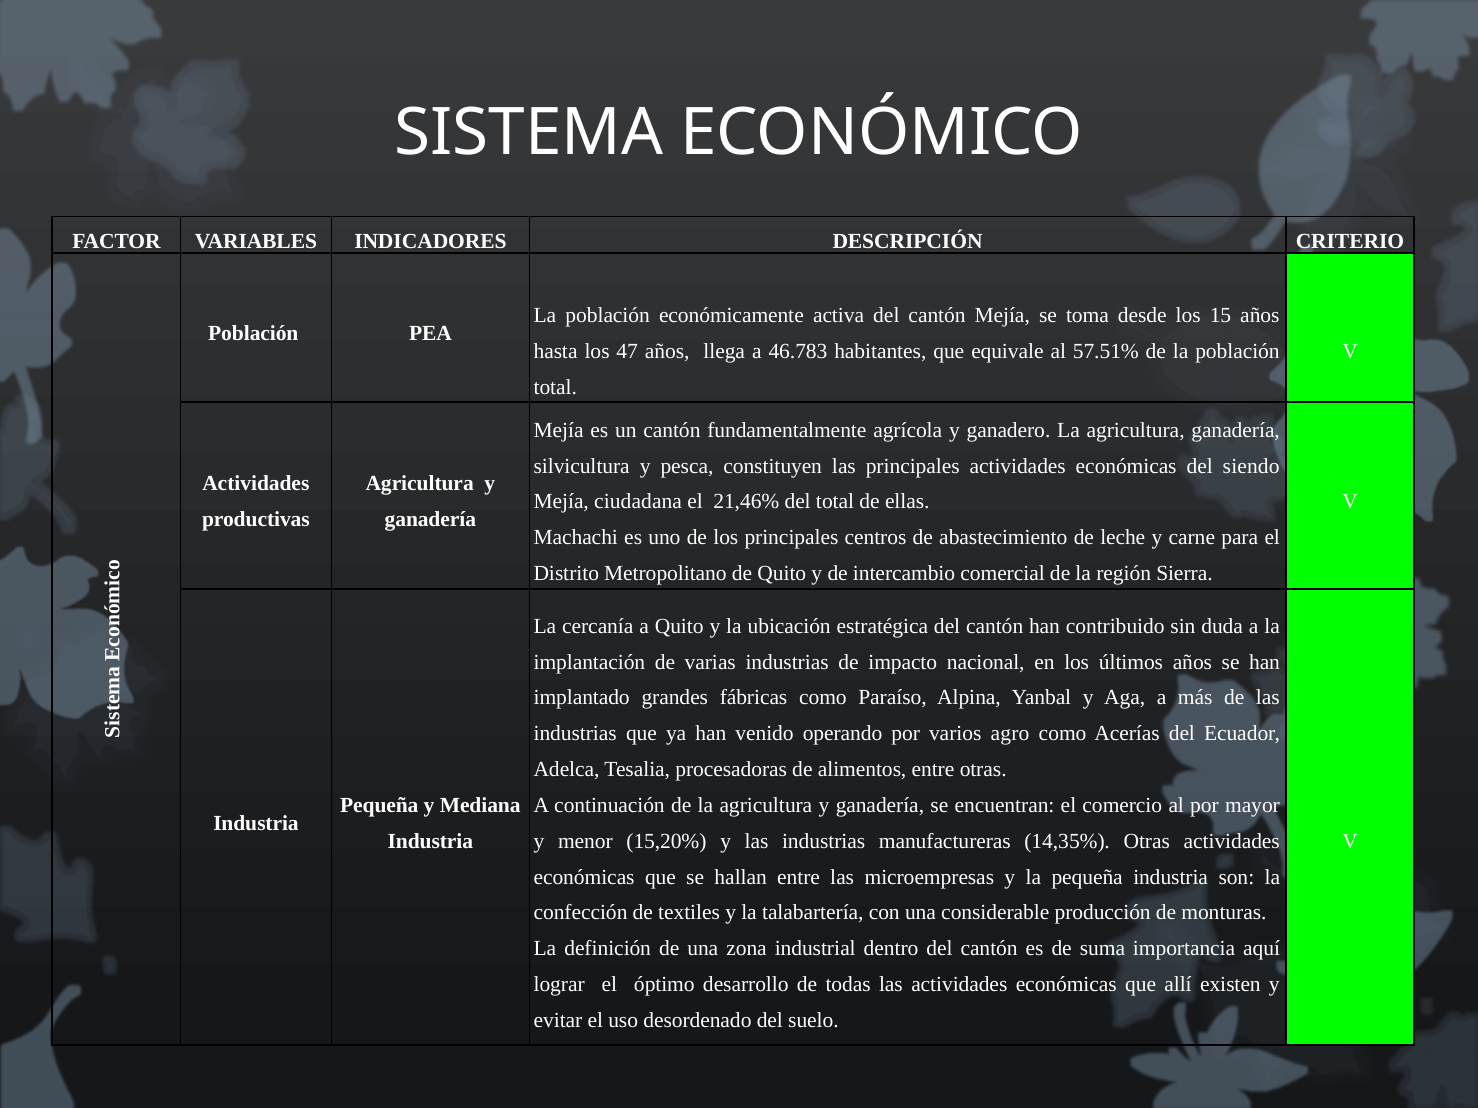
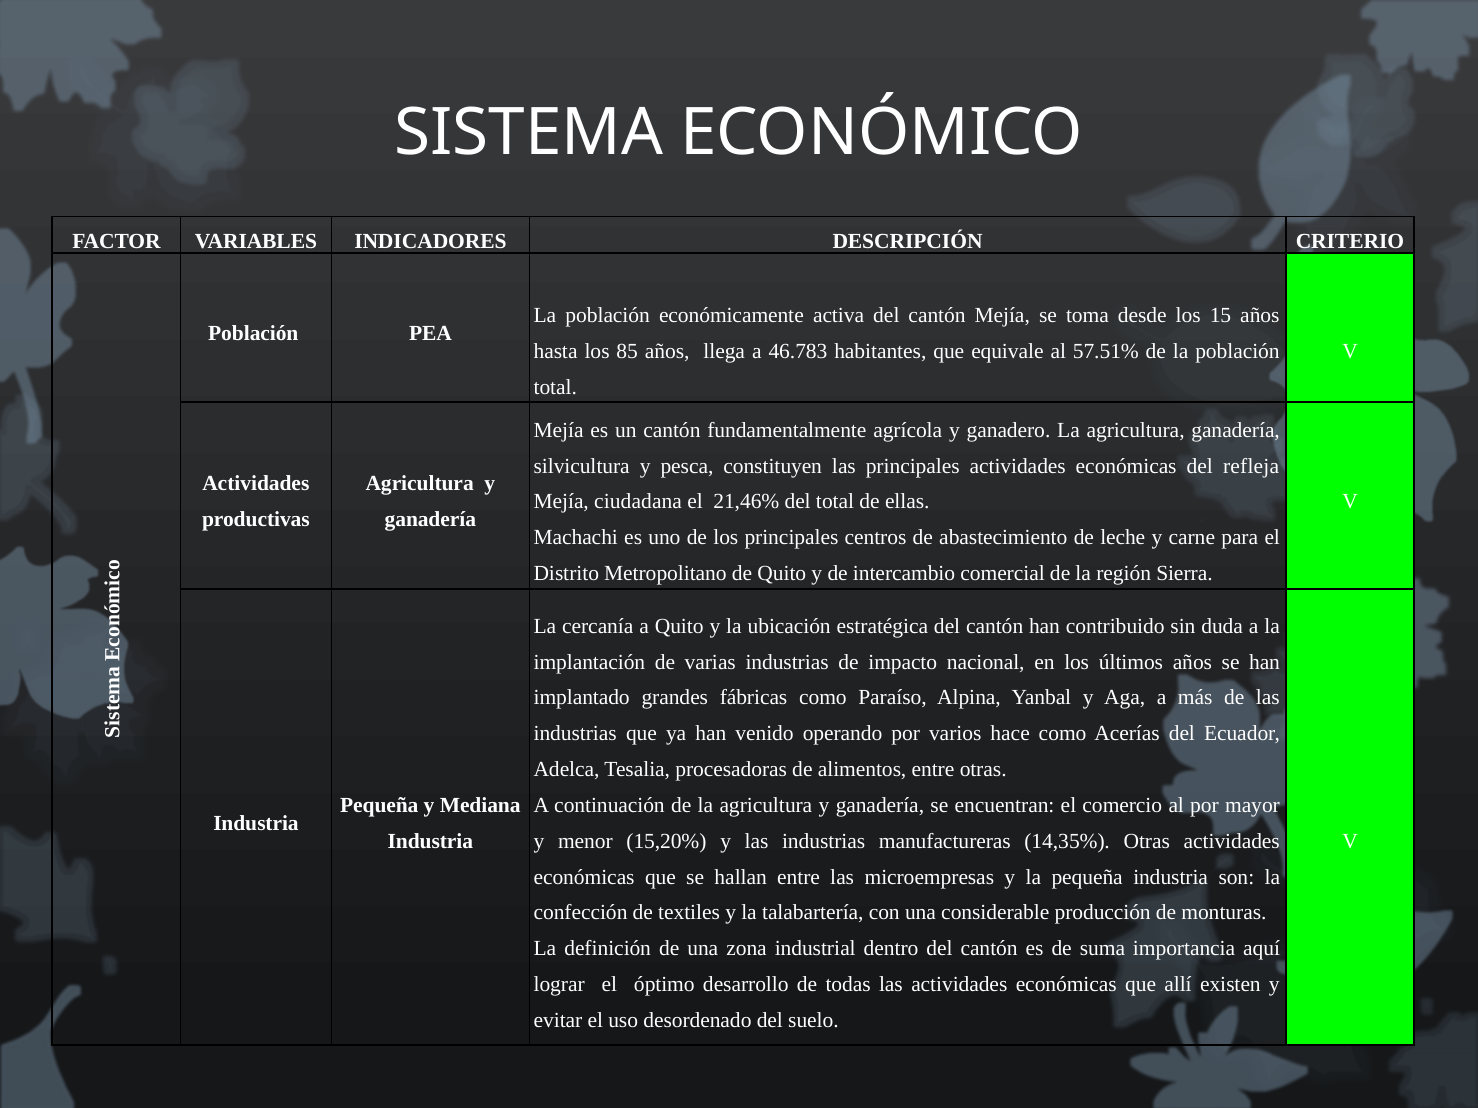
47: 47 -> 85 (627, 352)
siendo: siendo -> refleja (1251, 466)
agro: agro -> hace (1010, 734)
